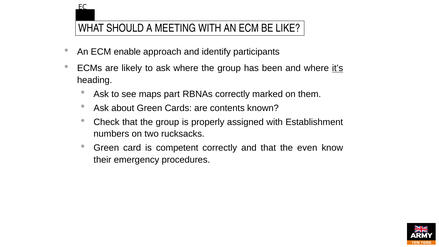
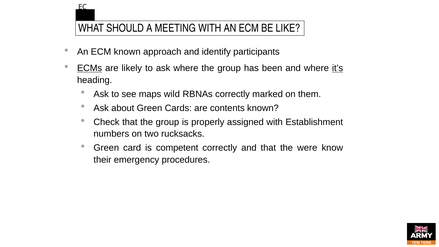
ECM enable: enable -> known (127, 52)
ECMs underline: none -> present (90, 68)
part: part -> wild (172, 94)
even: even -> were (307, 148)
